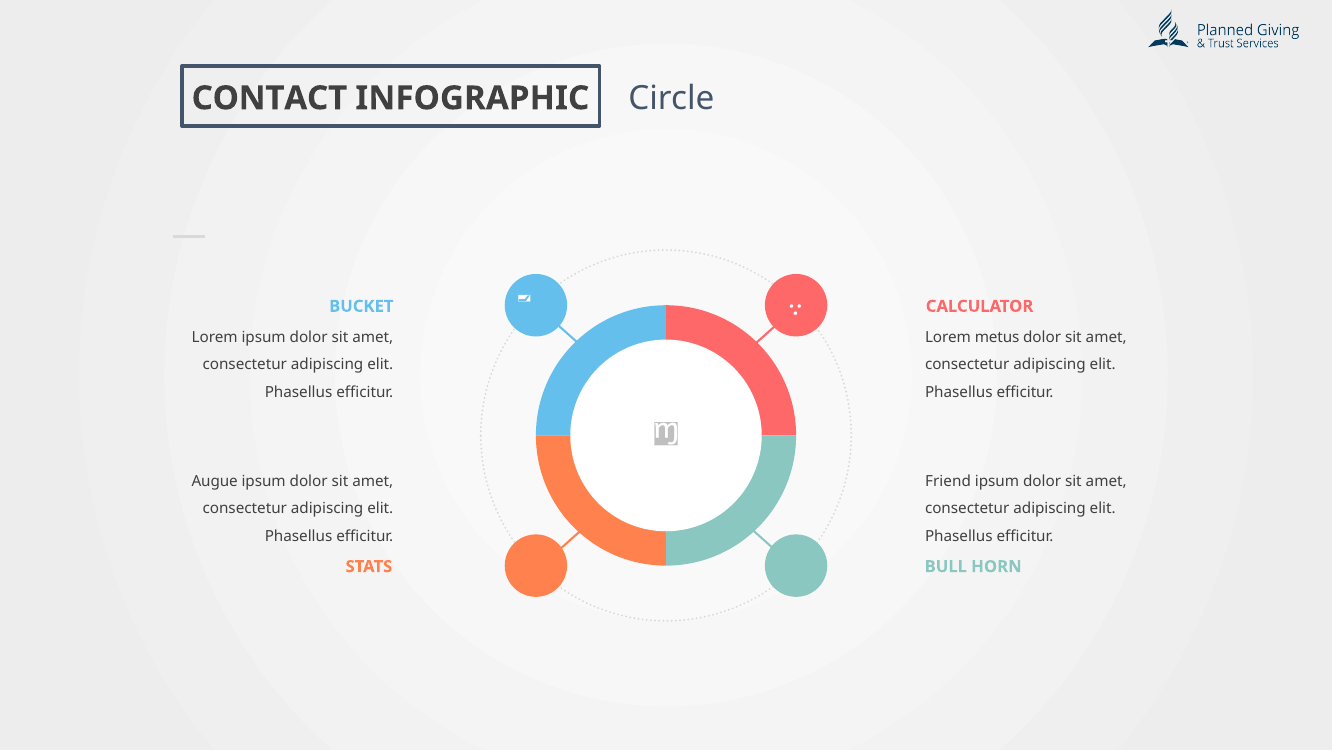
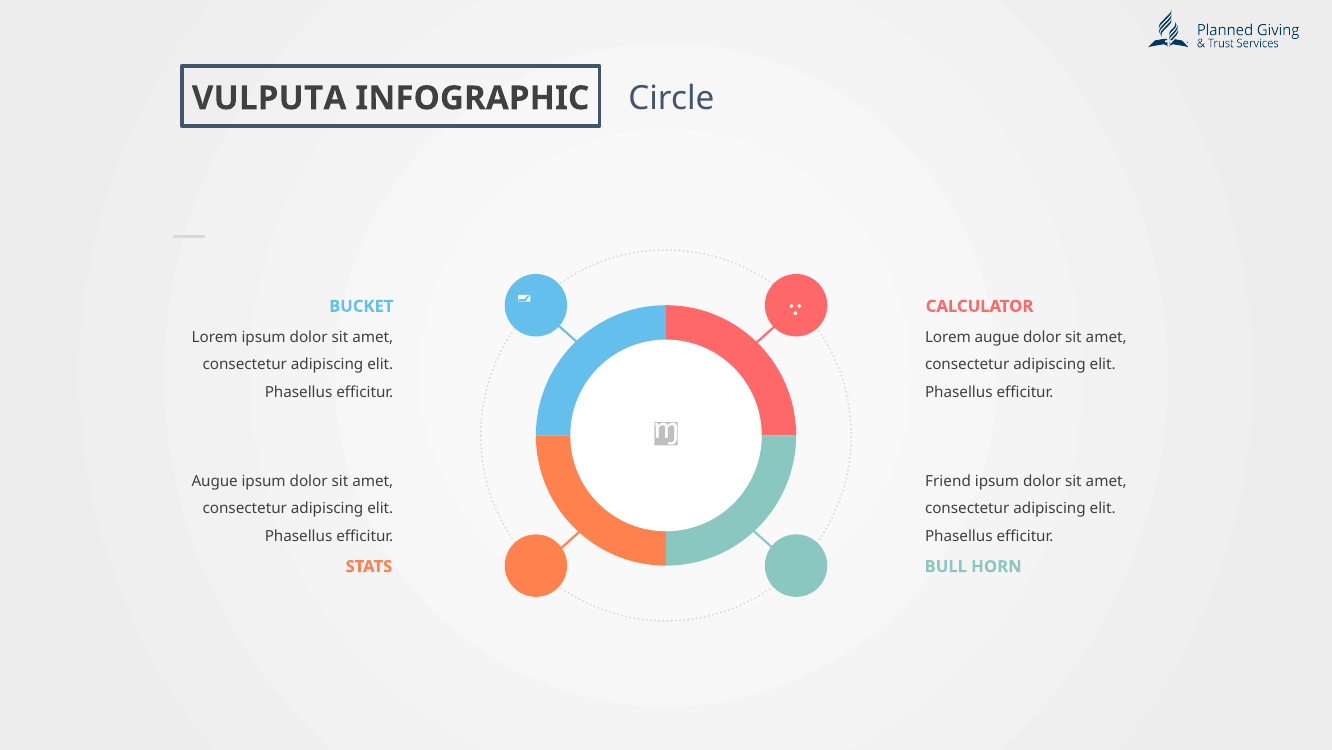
CONTACT: CONTACT -> VULPUTA (269, 98)
Lorem metus: metus -> augue (997, 337)
